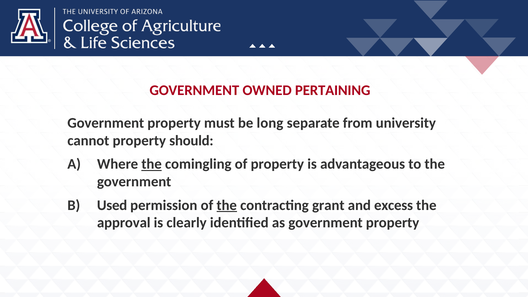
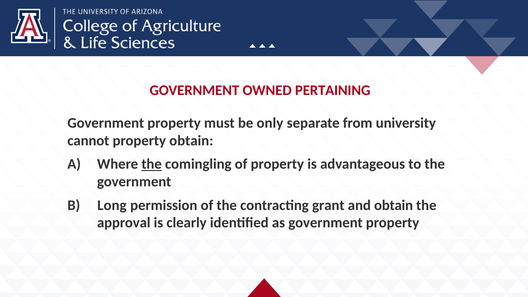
long: long -> only (270, 123)
property should: should -> obtain (191, 141)
Used: Used -> Long (112, 205)
the underline: present -> none (227, 205)
and excess: excess -> obtain (394, 205)
